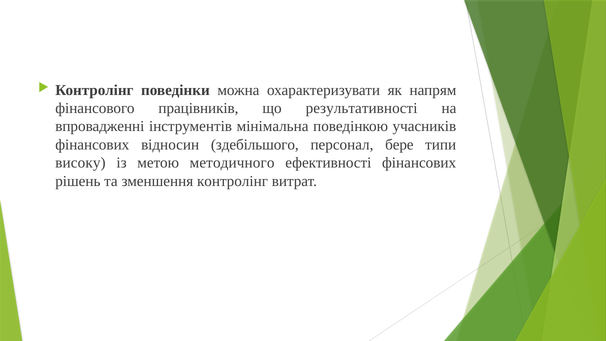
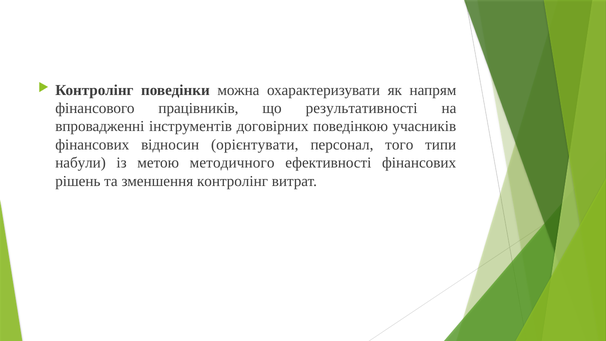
мінімальна: мінімальна -> договірних (273, 126)
здебільшого: здебільшого -> орієнтувати (255, 145)
бере: бере -> того (399, 145)
високу: високу -> набули (81, 163)
